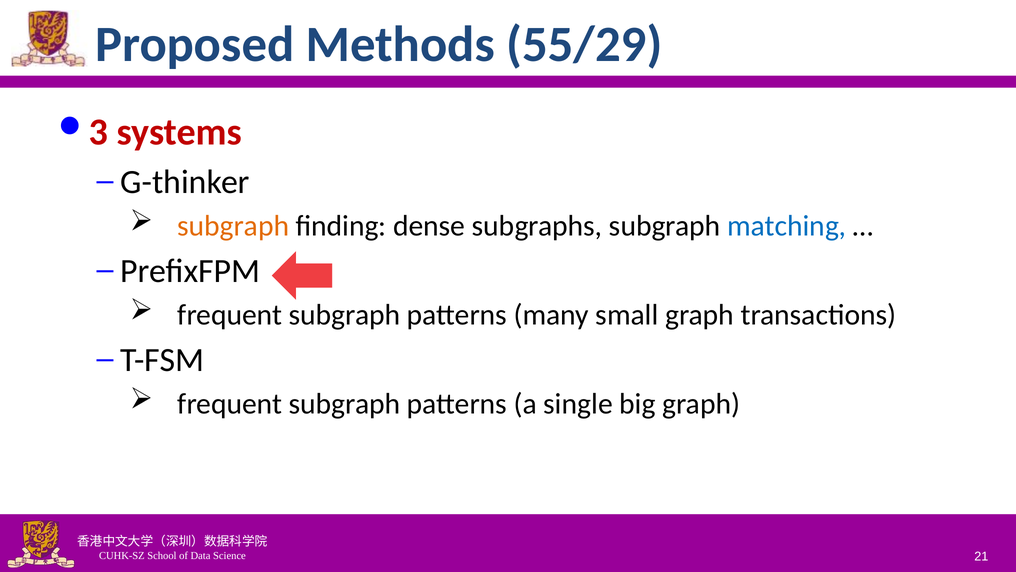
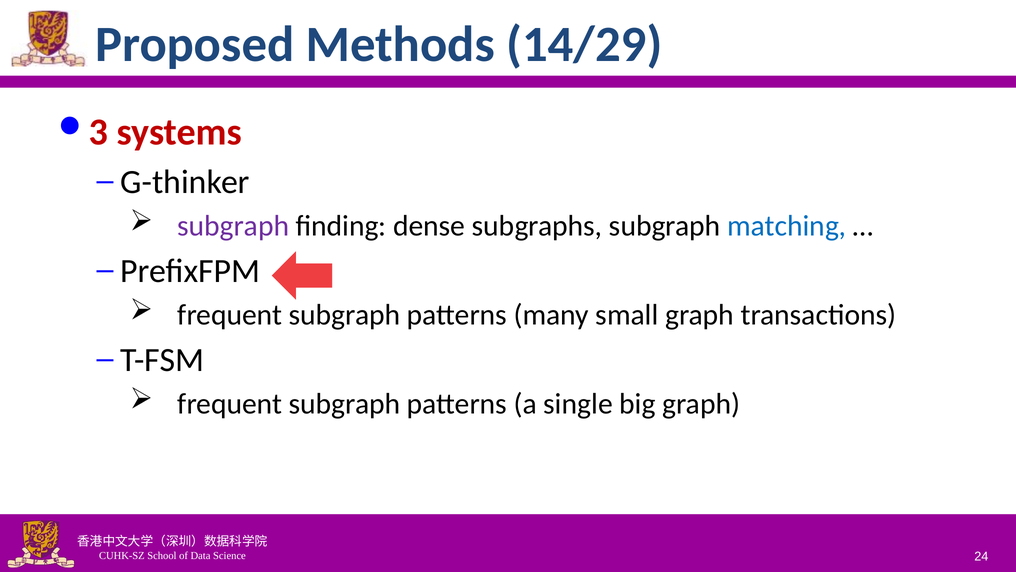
55/29: 55/29 -> 14/29 (584, 44)
subgraph colour: orange -> purple (233, 226)
21: 21 -> 24 (981, 556)
